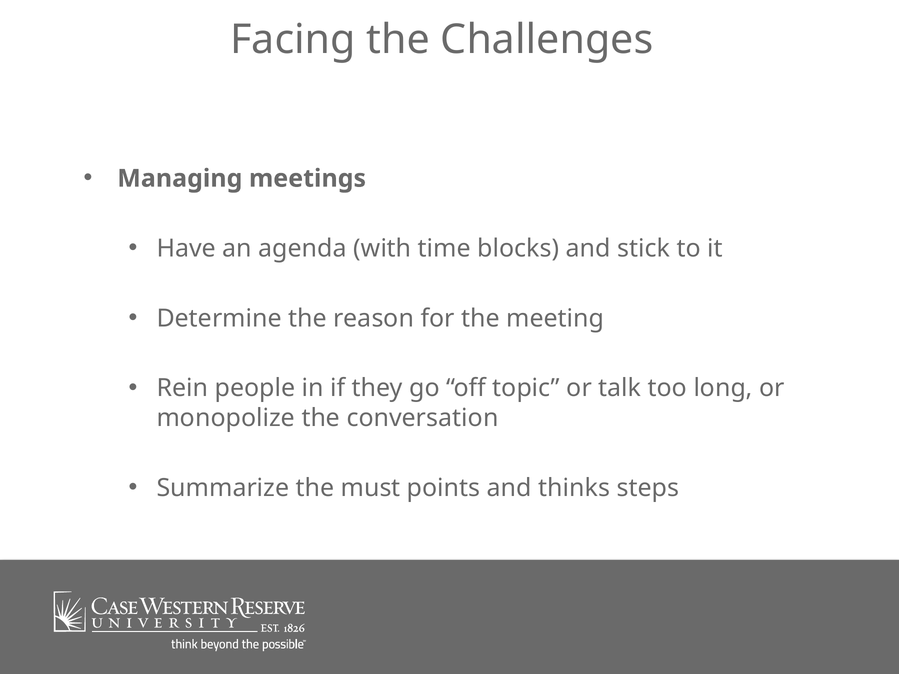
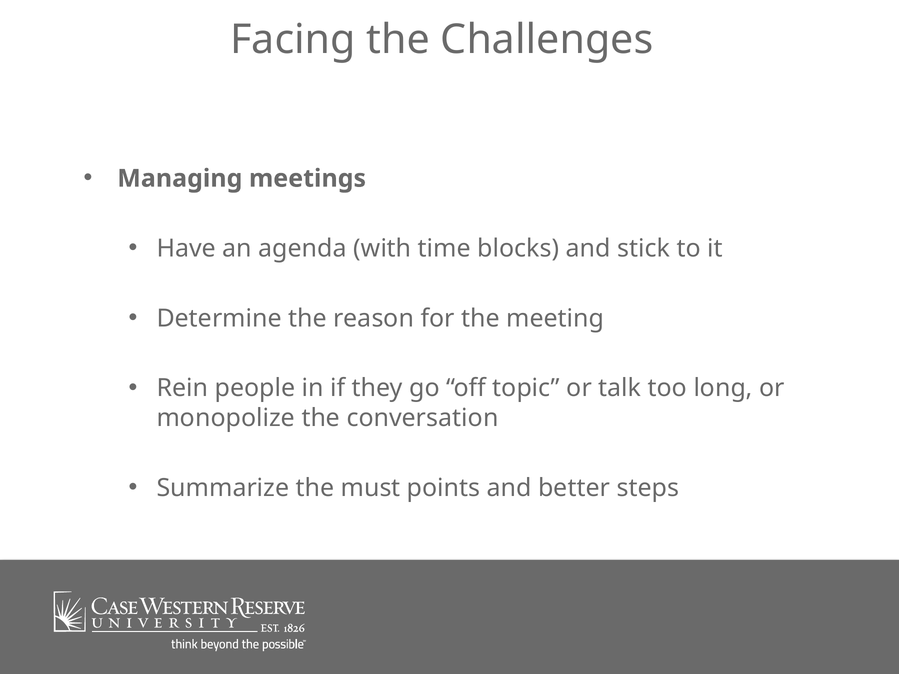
thinks: thinks -> better (574, 488)
